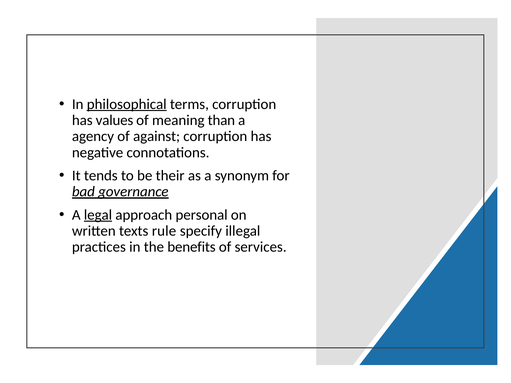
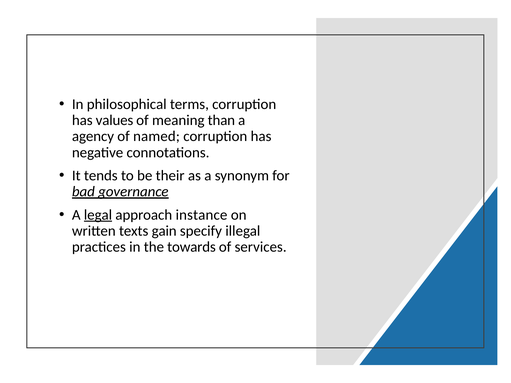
philosophical underline: present -> none (127, 104)
against: against -> named (156, 136)
personal: personal -> instance (201, 215)
rule: rule -> gain (164, 231)
benefits: benefits -> towards (192, 247)
